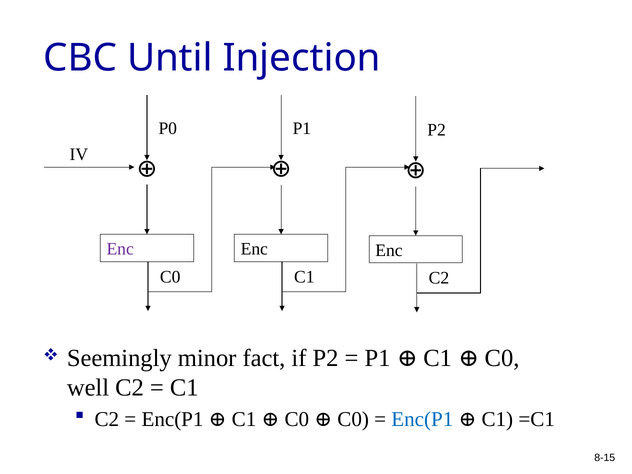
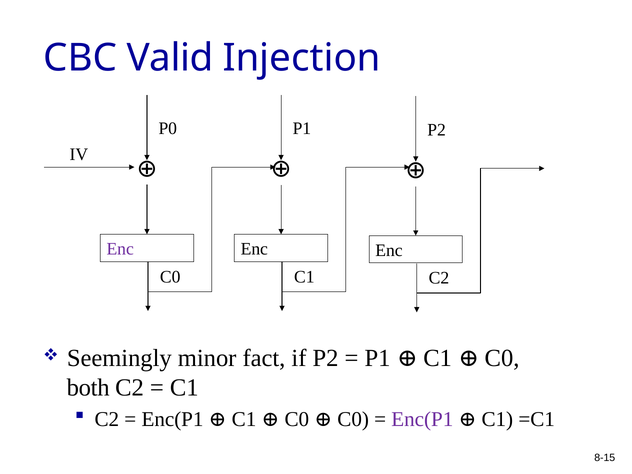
Until: Until -> Valid (170, 58)
well: well -> both (88, 388)
Enc(P1 colour: blue -> purple (422, 419)
